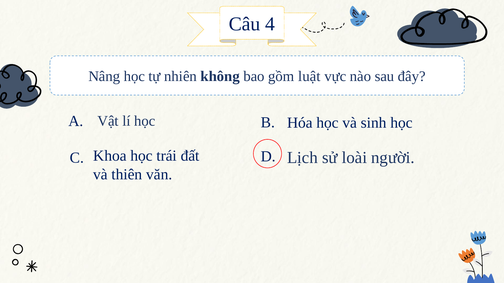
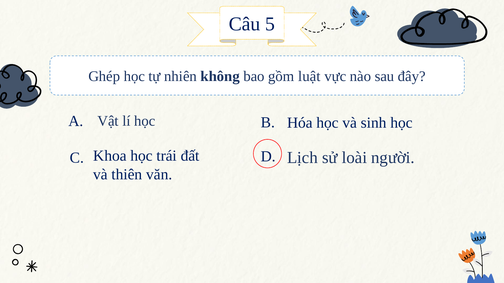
4: 4 -> 5 (270, 24)
Nâng: Nâng -> Ghép (104, 77)
